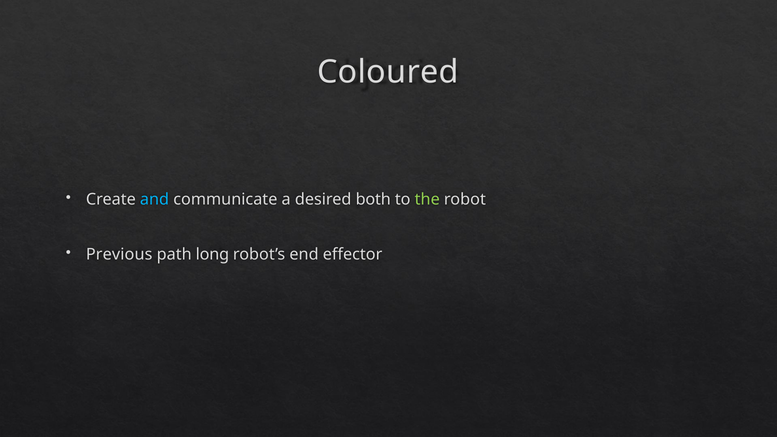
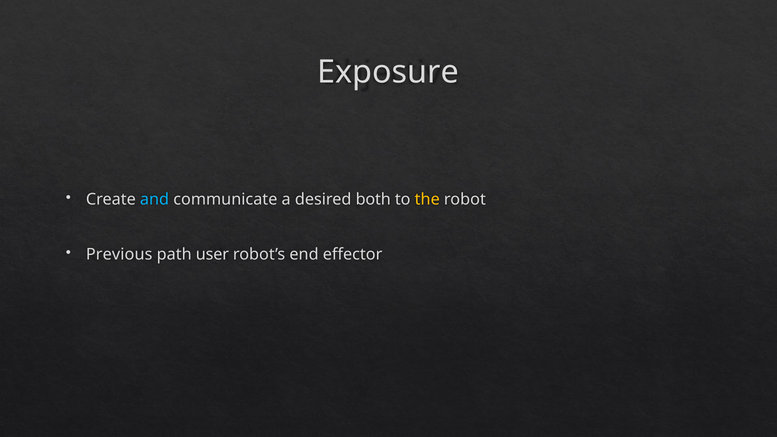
Coloured: Coloured -> Exposure (388, 72)
the colour: light green -> yellow (427, 200)
long: long -> user (212, 255)
